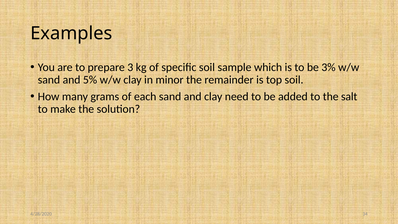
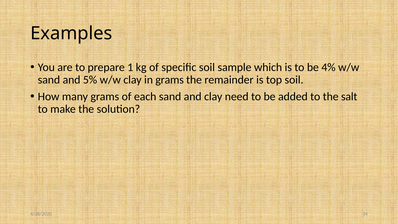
3: 3 -> 1 (130, 67)
3%: 3% -> 4% (329, 67)
in minor: minor -> grams (170, 80)
